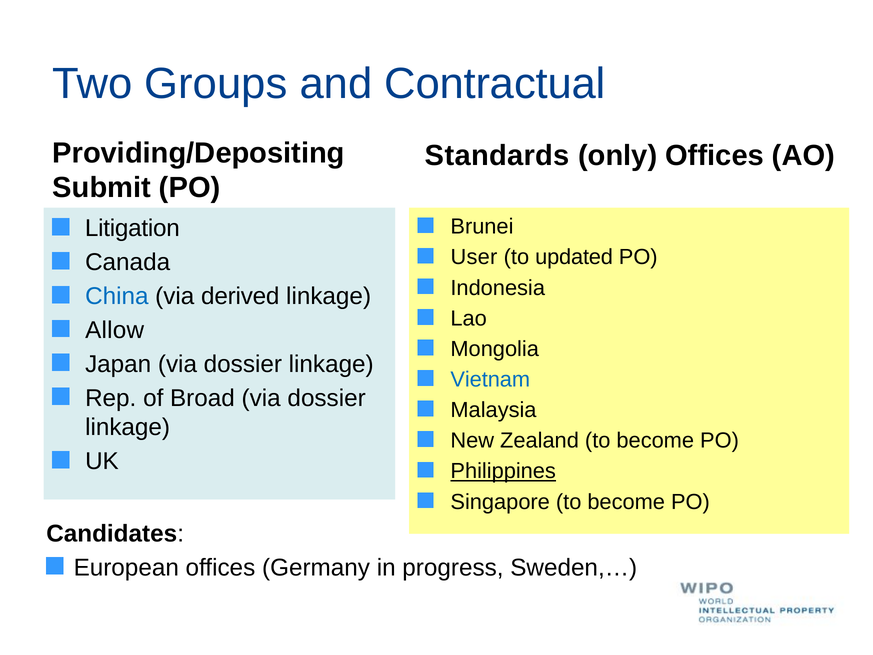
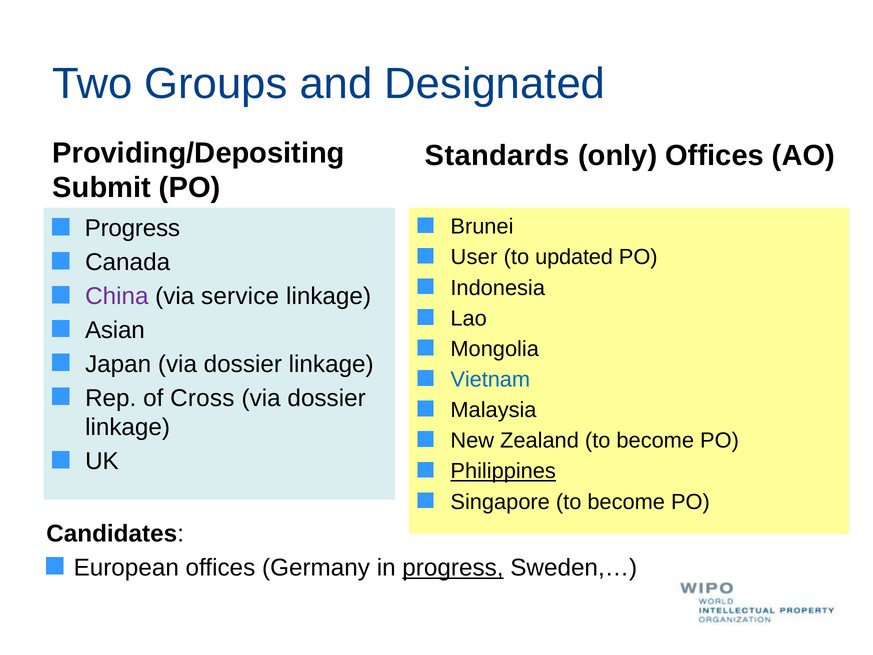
Contractual: Contractual -> Designated (495, 84)
Litigation: Litigation -> Progress (132, 228)
China colour: blue -> purple (117, 296)
derived: derived -> service (240, 296)
Allow: Allow -> Asian (115, 330)
Broad: Broad -> Cross (202, 398)
progress underline: none -> present (453, 567)
